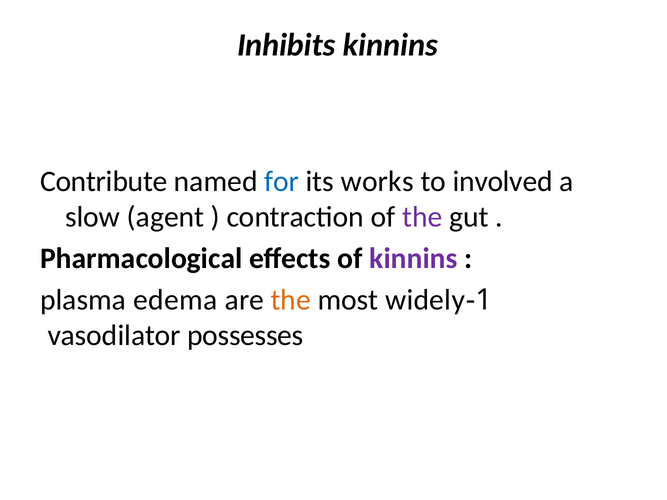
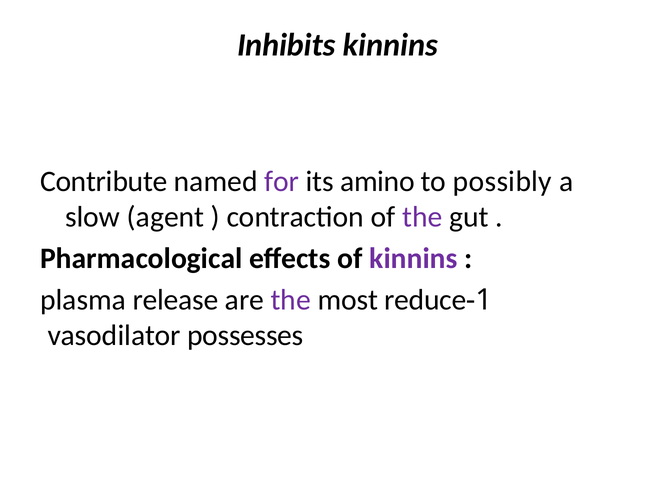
for colour: blue -> purple (282, 181)
works: works -> amino (377, 181)
involved: involved -> possibly (502, 181)
edema: edema -> release (176, 300)
the colour: orange -> purple (291, 300)
widely: widely -> reduce (425, 300)
